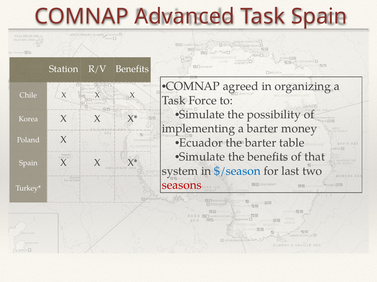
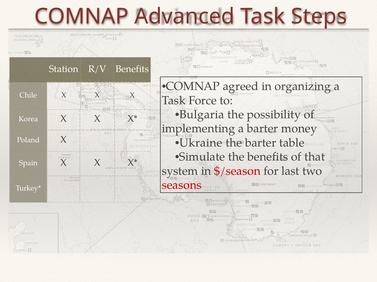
Task Spain: Spain -> Steps (319, 17)
Simulate: Simulate -> Bulgaria (202, 115)
Ecuador: Ecuador -> Ukraine (201, 143)
$/season colour: blue -> red (237, 171)
